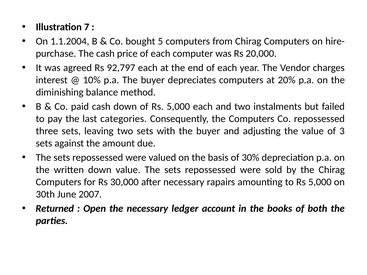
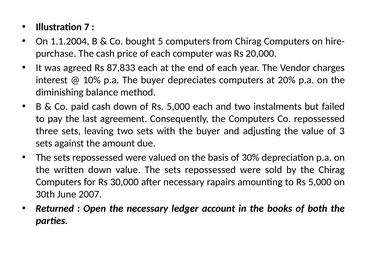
92,797: 92,797 -> 87,833 (121, 68)
categories: categories -> agreement (124, 119)
